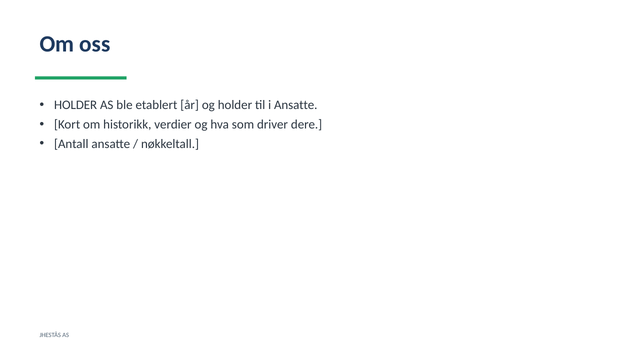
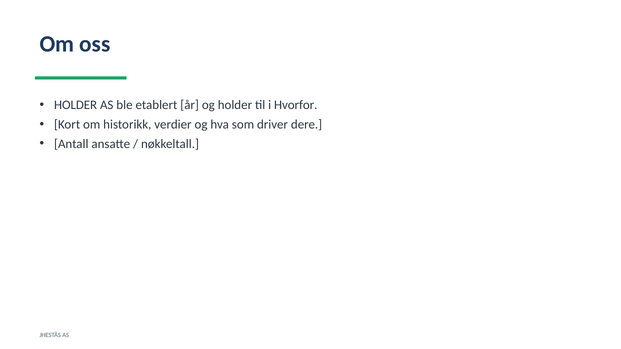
i Ansatte: Ansatte -> Hvorfor (296, 105)
